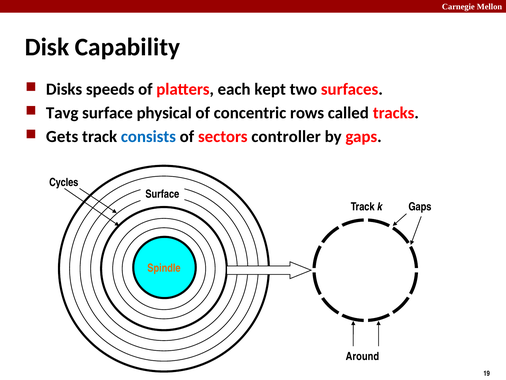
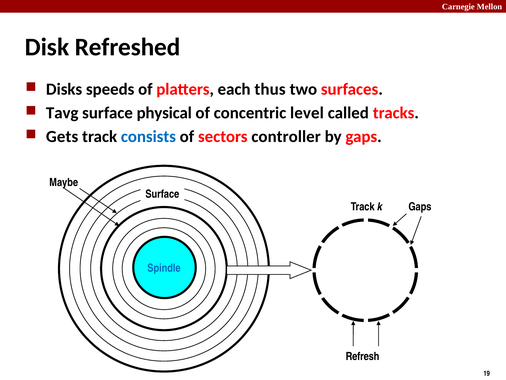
Capability: Capability -> Refreshed (128, 47)
kept: kept -> thus (270, 89)
rows: rows -> level (307, 113)
Cycles: Cycles -> Maybe (64, 182)
Spindle colour: orange -> blue (164, 268)
Around: Around -> Refresh (363, 356)
